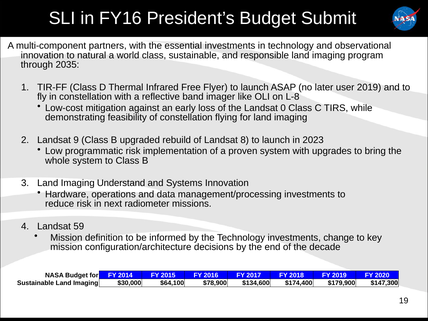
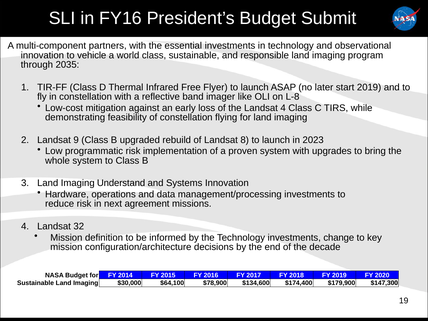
natural: natural -> vehicle (92, 55)
user: user -> start (345, 87)
Landsat 0: 0 -> 4 (283, 108)
radiometer: radiometer -> agreement (147, 204)
59: 59 -> 32 (79, 226)
